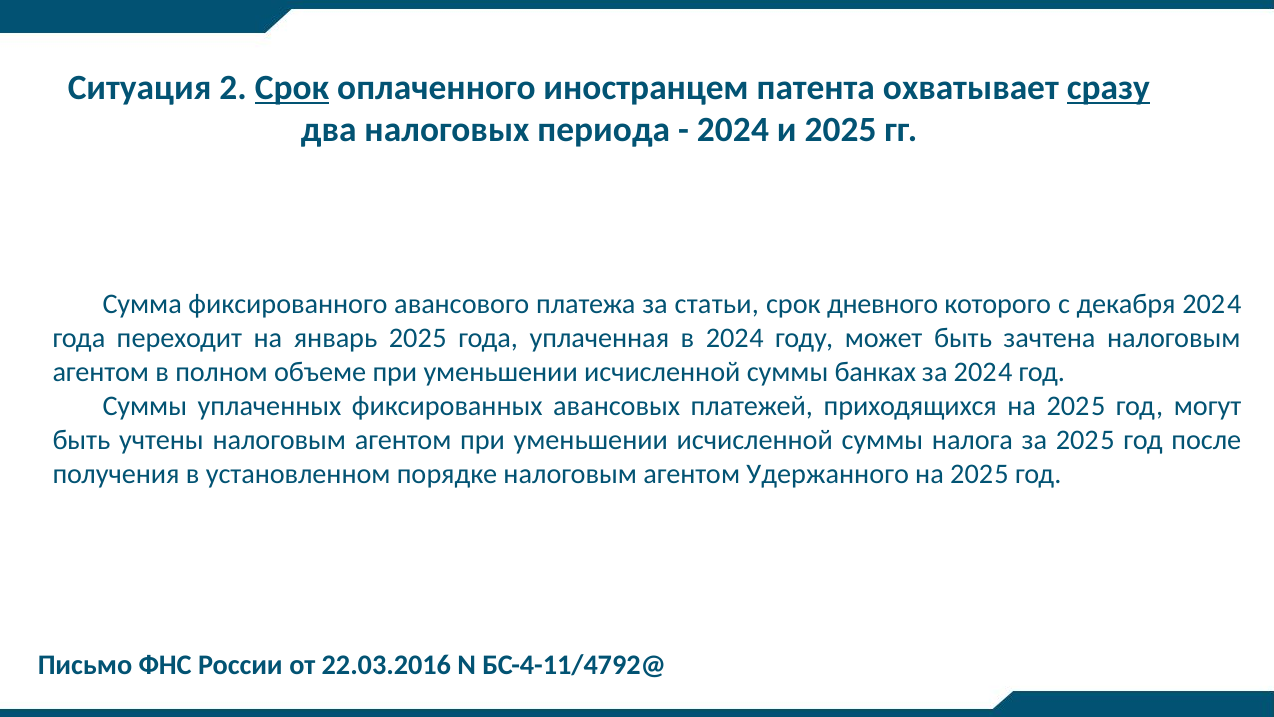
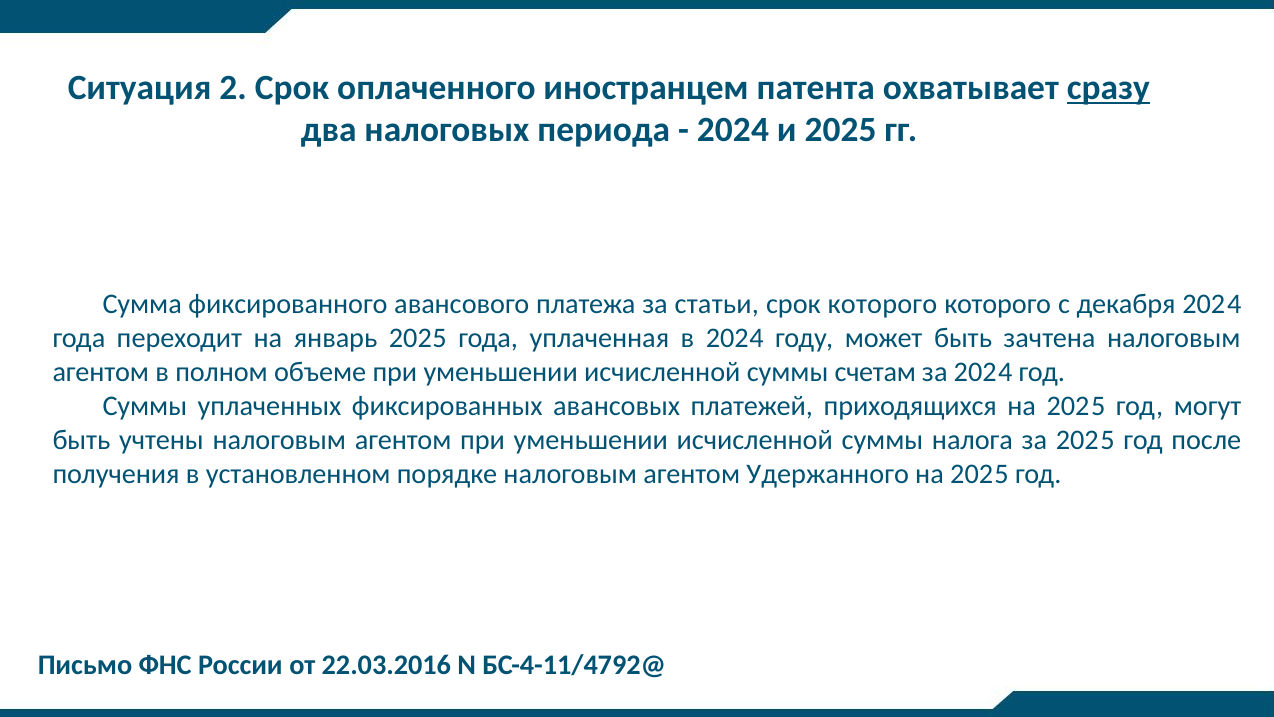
Срок underline: present -> none (292, 87)
срок дневного: дневного -> которого (882, 304)
банках: банках -> счетам (875, 372)
